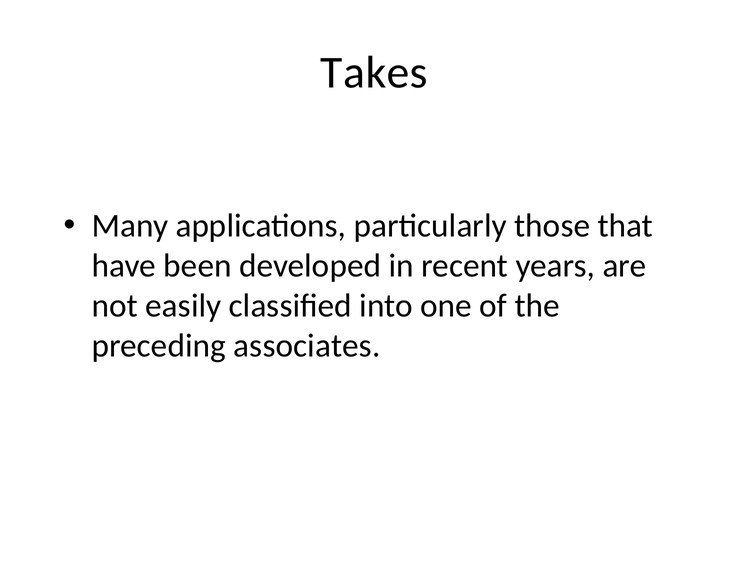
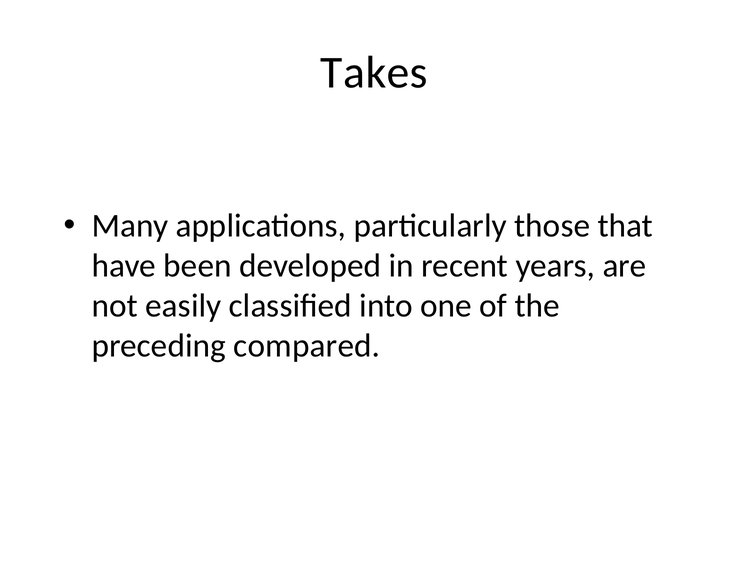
associates: associates -> compared (307, 346)
